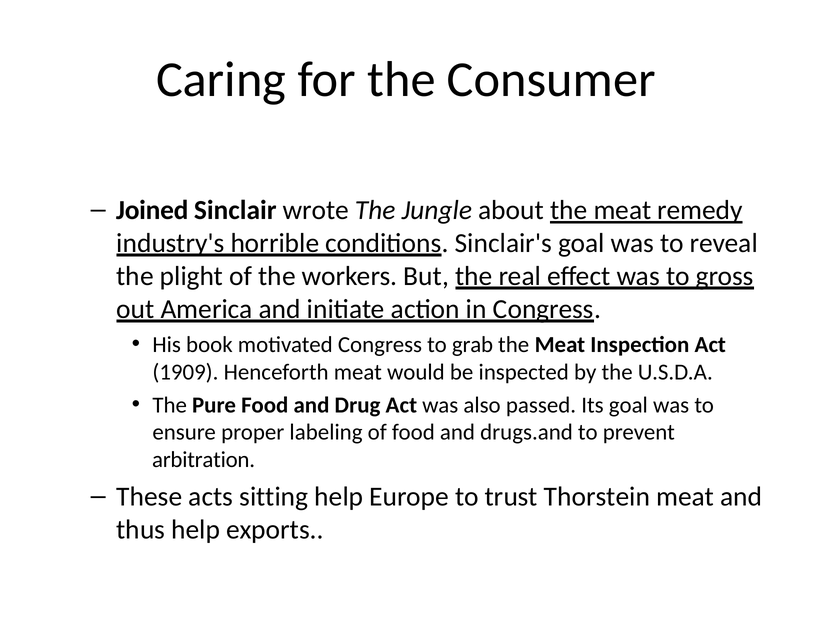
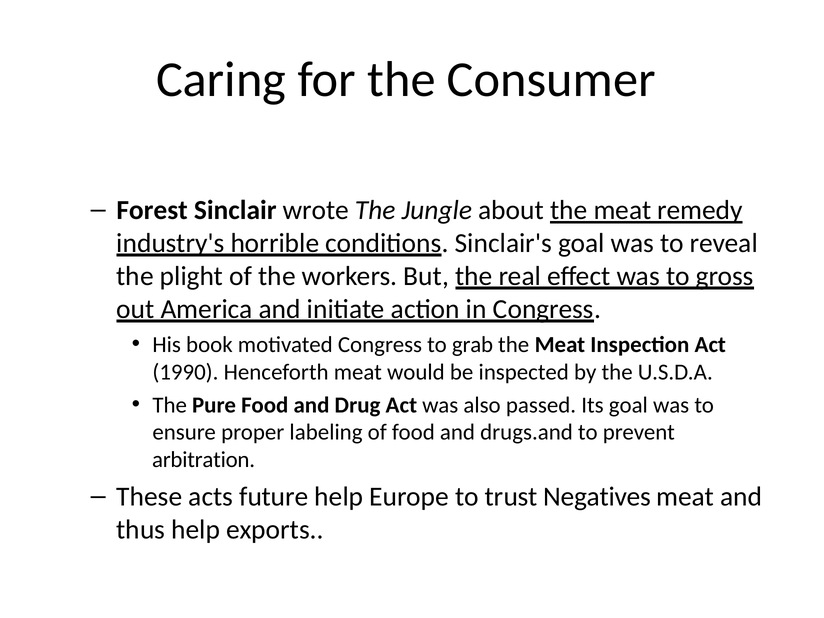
Joined: Joined -> Forest (152, 210)
1909: 1909 -> 1990 (185, 372)
sitting: sitting -> future (274, 497)
Thorstein: Thorstein -> Negatives (597, 497)
